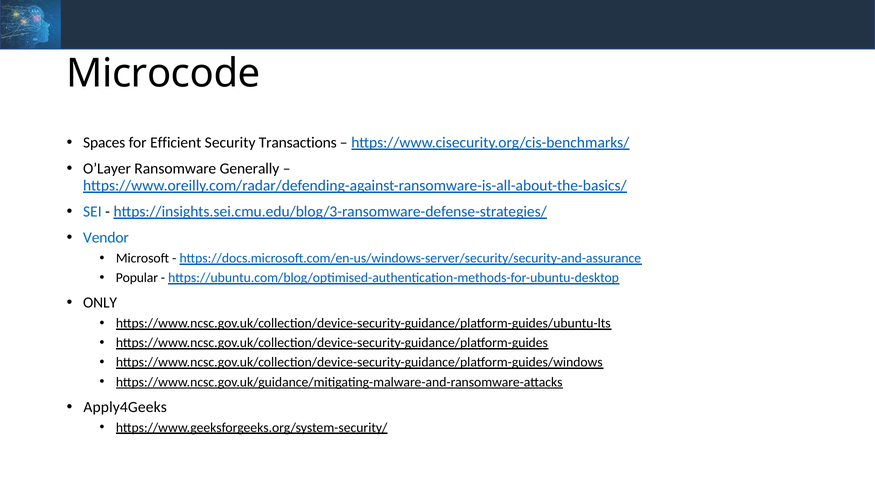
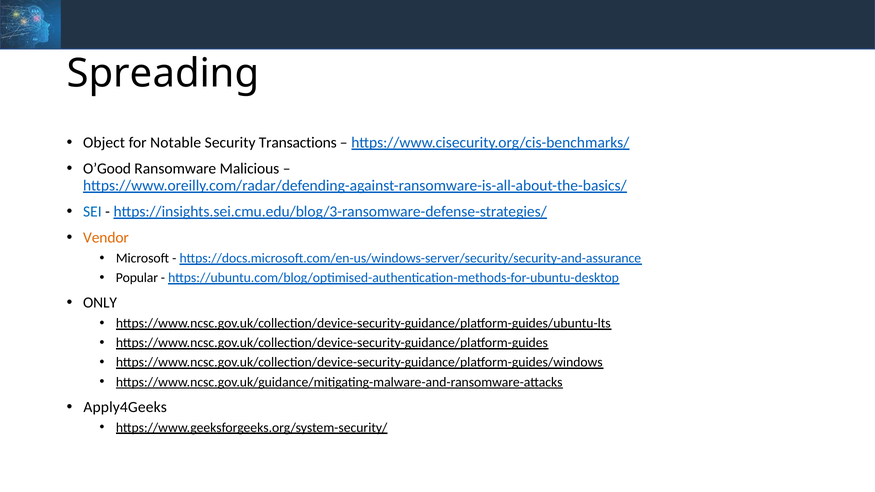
Microcode: Microcode -> Spreading (163, 74)
Spaces: Spaces -> Object (104, 143)
Efficient: Efficient -> Notable (176, 143)
O’Layer: O’Layer -> O’Good (107, 169)
Generally: Generally -> Malicious (250, 169)
Vendor colour: blue -> orange (106, 238)
